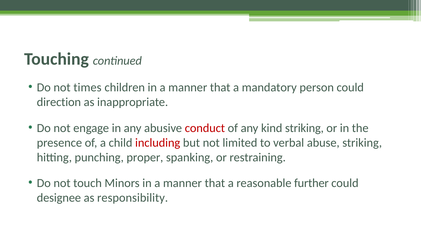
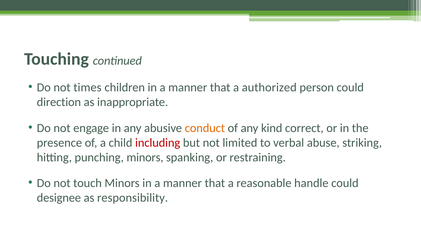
mandatory: mandatory -> authorized (269, 87)
conduct colour: red -> orange (205, 128)
kind striking: striking -> correct (304, 128)
punching proper: proper -> minors (145, 157)
further: further -> handle (311, 183)
